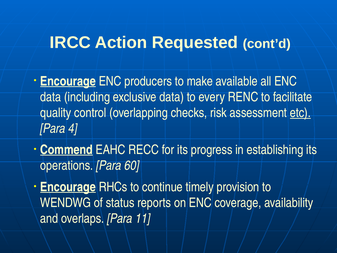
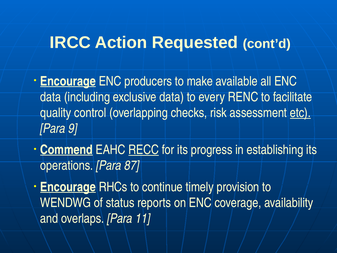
4: 4 -> 9 (73, 128)
RECC underline: none -> present (144, 150)
60: 60 -> 87 (132, 165)
